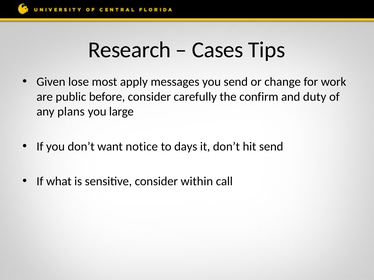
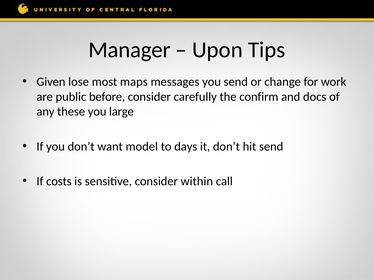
Research: Research -> Manager (129, 50)
Cases: Cases -> Upon (217, 50)
apply: apply -> maps (134, 82)
duty: duty -> docs (315, 97)
plans: plans -> these (71, 112)
notice: notice -> model (142, 147)
what: what -> costs (59, 182)
